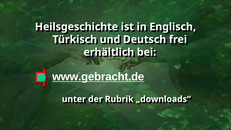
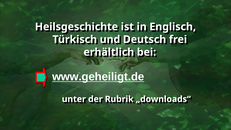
www.gebracht.de: www.gebracht.de -> www.geheiligt.de (98, 77)
